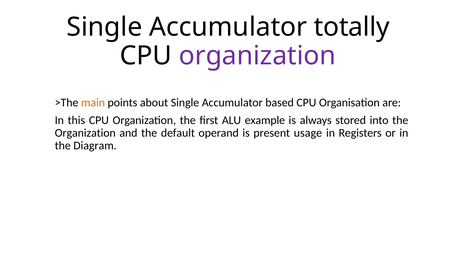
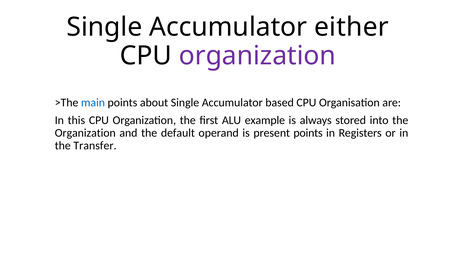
totally: totally -> either (352, 27)
main colour: orange -> blue (93, 103)
present usage: usage -> points (308, 133)
Diagram: Diagram -> Transfer (95, 146)
